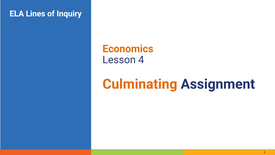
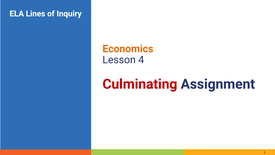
Culminating colour: orange -> red (140, 84)
